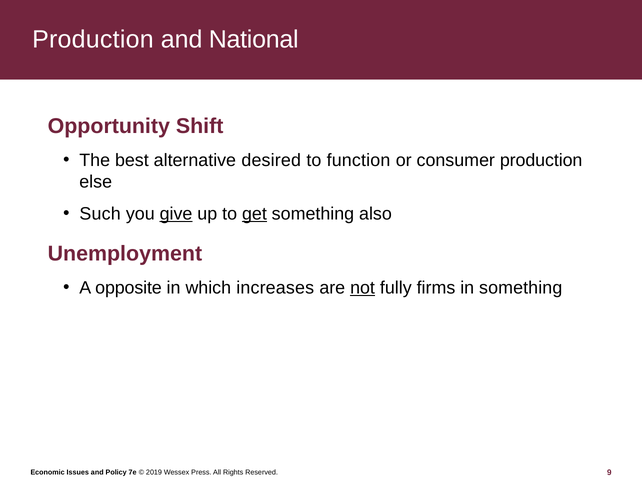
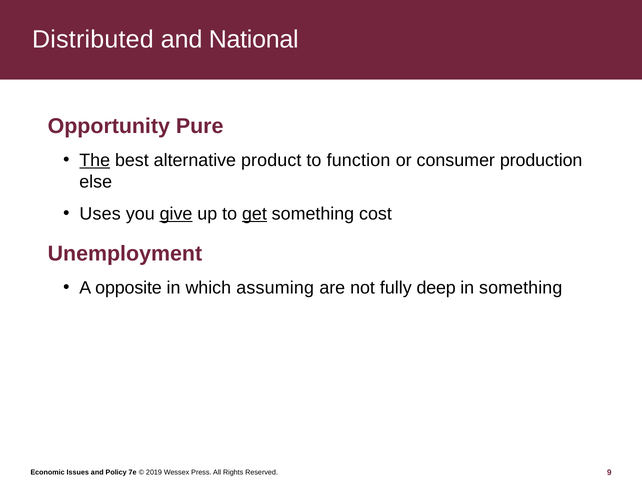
Production: Production -> Distributed (93, 40)
Shift: Shift -> Pure (200, 126)
The underline: none -> present (95, 160)
desired: desired -> product (271, 160)
Such: Such -> Uses (100, 214)
also: also -> cost (375, 214)
increases: increases -> assuming (275, 288)
not underline: present -> none (363, 288)
firms: firms -> deep (436, 288)
